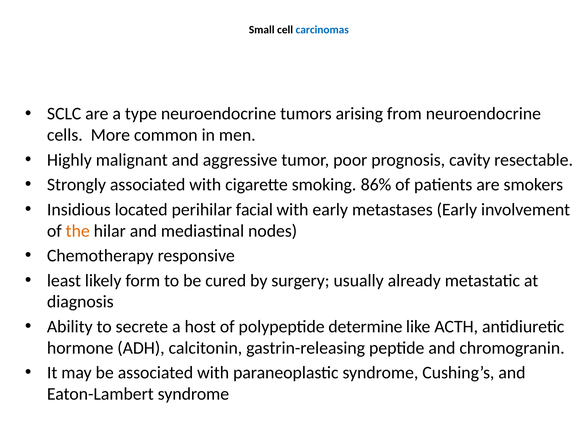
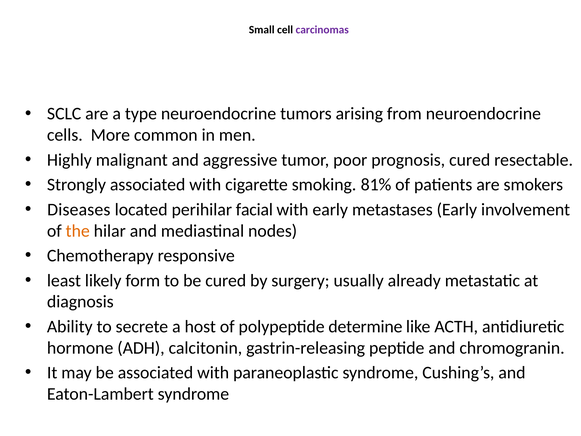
carcinomas colour: blue -> purple (322, 30)
prognosis cavity: cavity -> cured (470, 160)
86%: 86% -> 81% (376, 185)
Insidious: Insidious -> Diseases (79, 209)
